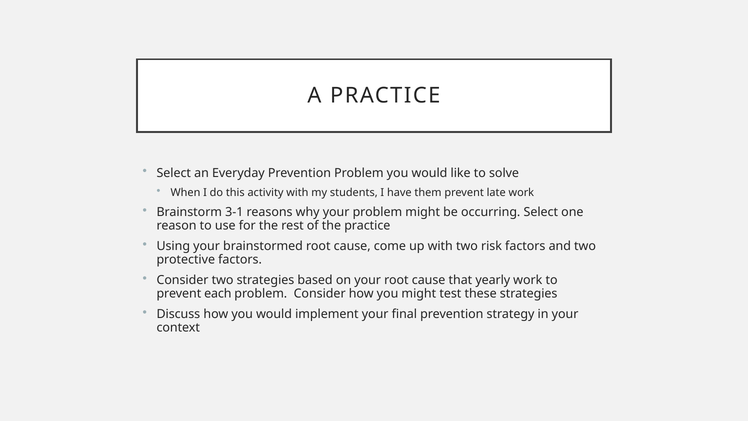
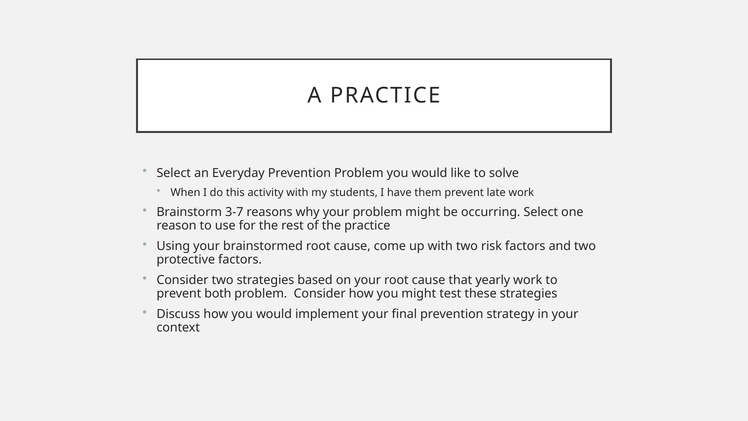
3-1: 3-1 -> 3-7 (234, 212)
each: each -> both (218, 294)
